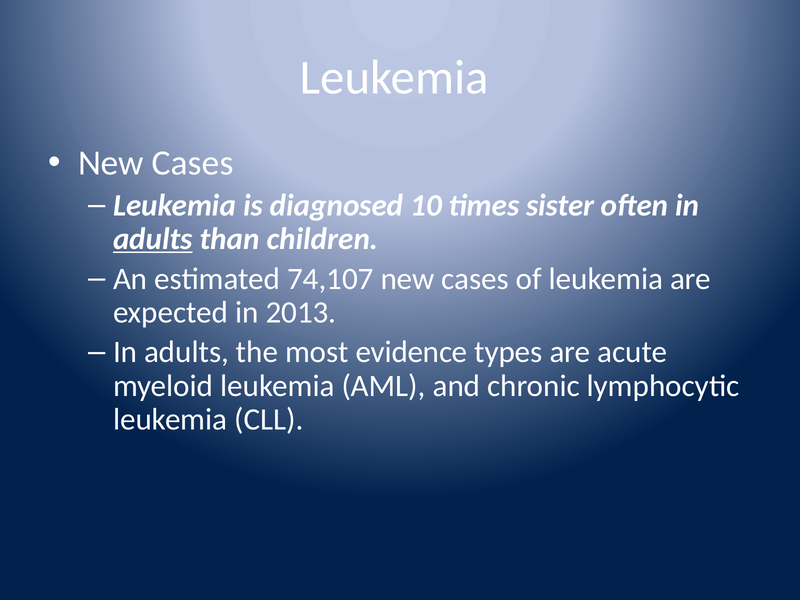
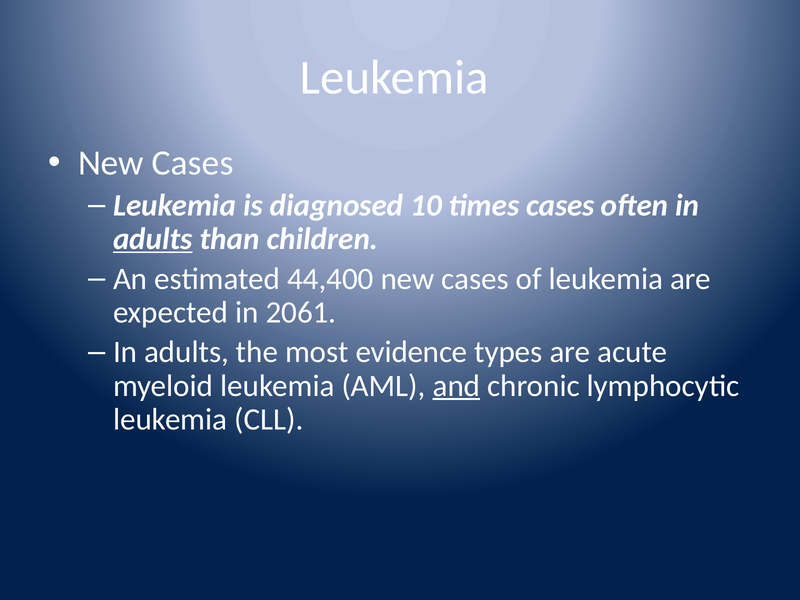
times sister: sister -> cases (560, 205)
74,107: 74,107 -> 44,400 (330, 279)
2013: 2013 -> 2061 (301, 312)
and underline: none -> present (456, 386)
